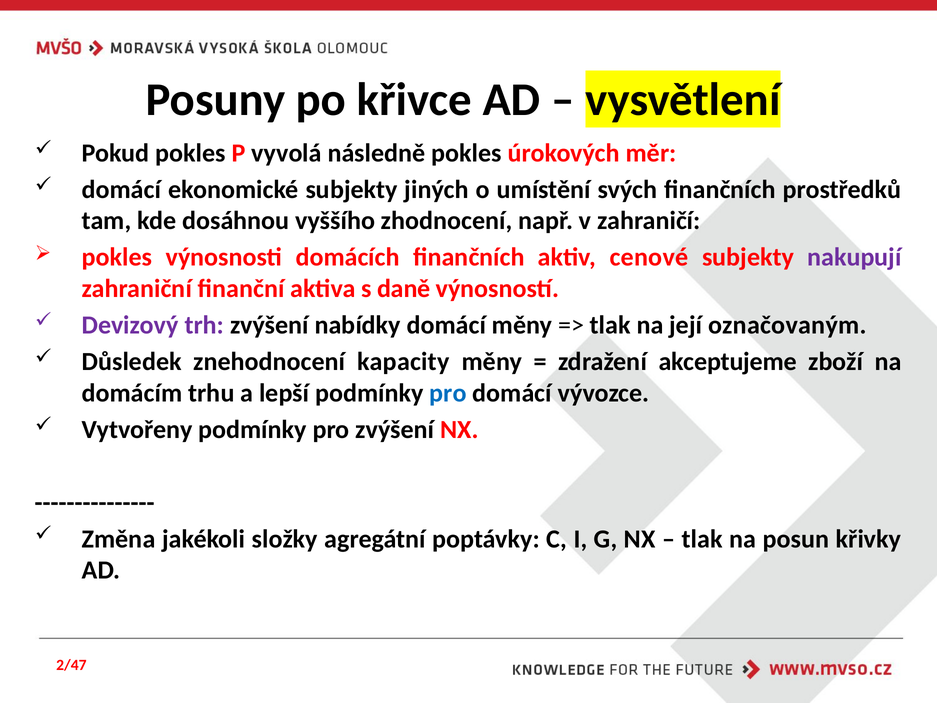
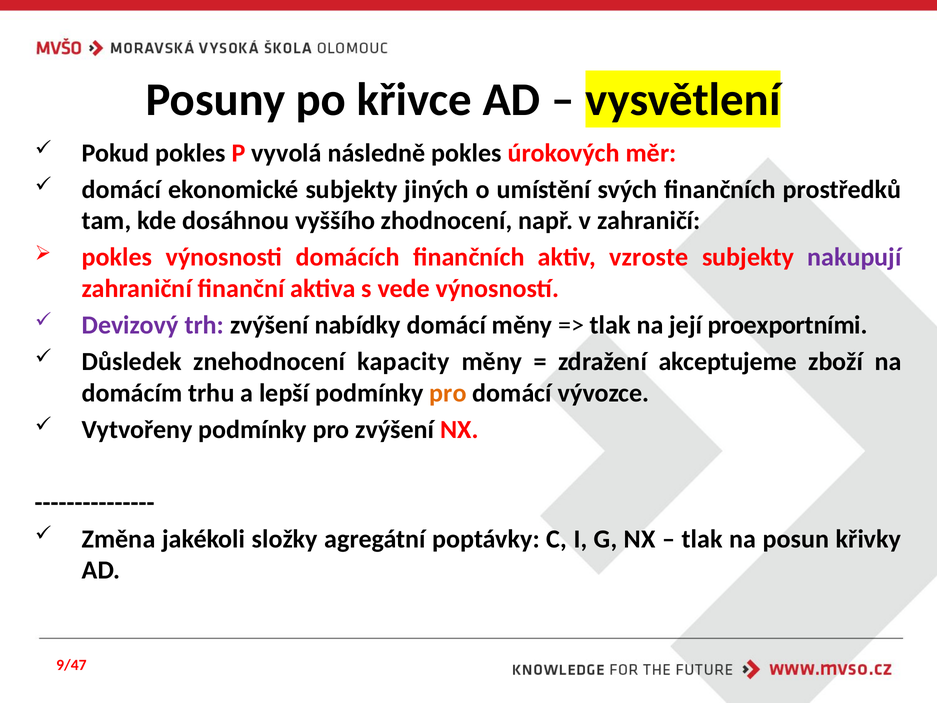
cenové: cenové -> vzroste (649, 257)
daně: daně -> vede (404, 289)
označovaným: označovaným -> proexportními (788, 325)
pro colour: blue -> orange (448, 393)
2/47: 2/47 -> 9/47 (71, 665)
